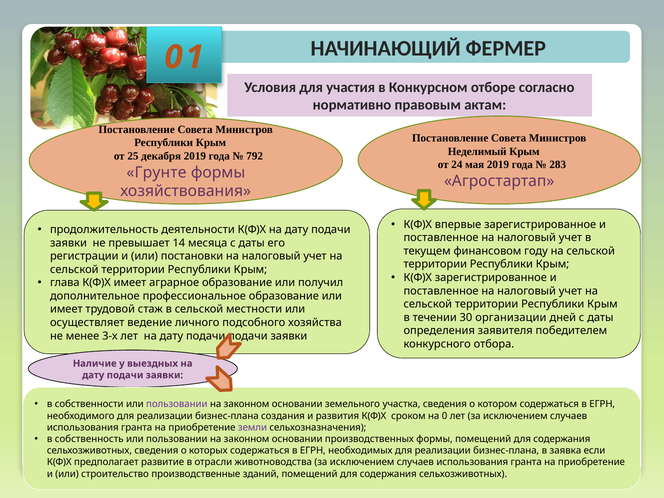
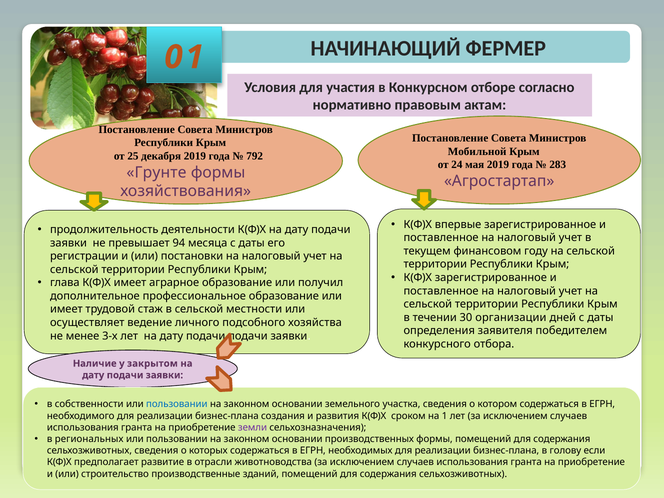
Неделимый: Неделимый -> Мобильной (477, 151)
14: 14 -> 94 (179, 243)
выездных: выездных -> закрытом (152, 363)
пользовании colour: purple -> blue (177, 404)
0: 0 -> 1 (445, 416)
собственность: собственность -> региональных (89, 439)
заявка: заявка -> голову (565, 451)
